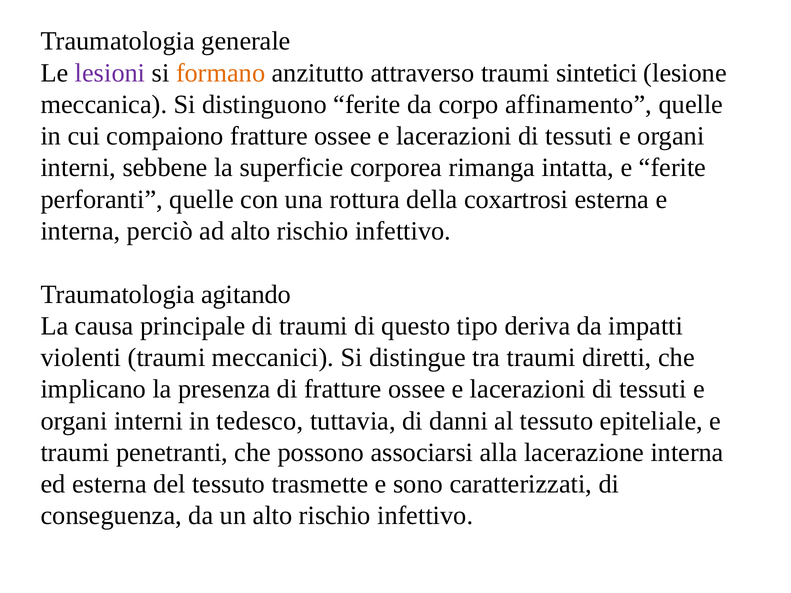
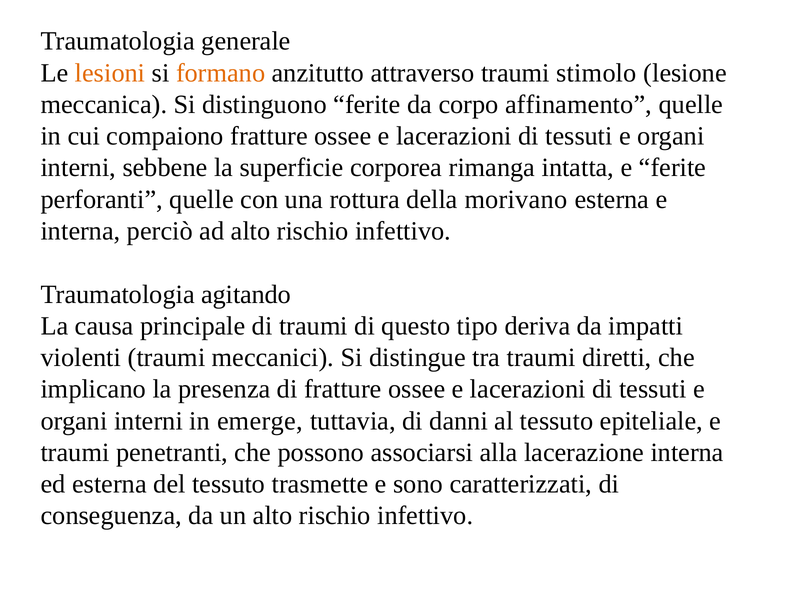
lesioni colour: purple -> orange (110, 73)
sintetici: sintetici -> stimolo (597, 73)
coxartrosi: coxartrosi -> morivano (516, 200)
tedesco: tedesco -> emerge (260, 421)
